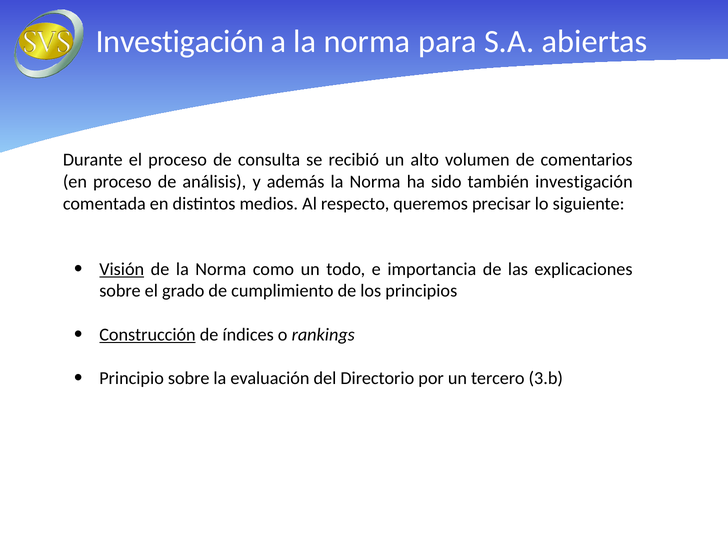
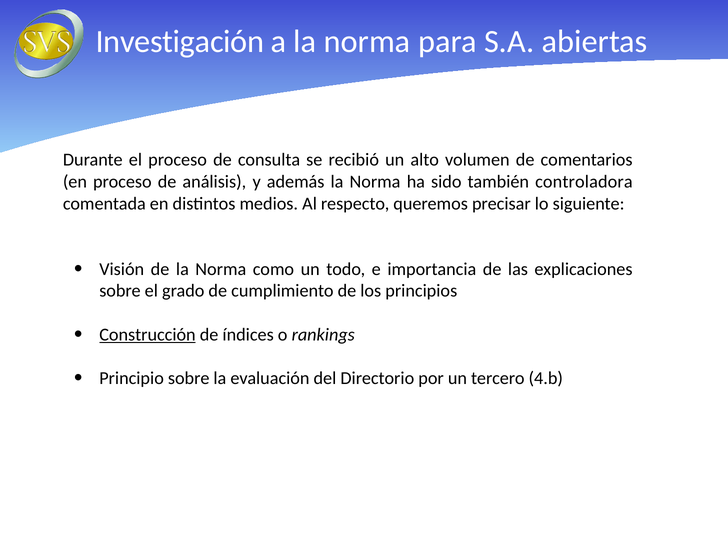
también investigación: investigación -> controladora (584, 182)
Visión underline: present -> none (122, 269)
3.b: 3.b -> 4.b (546, 378)
